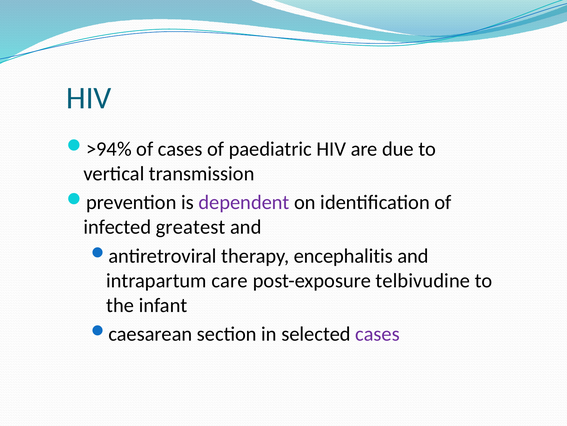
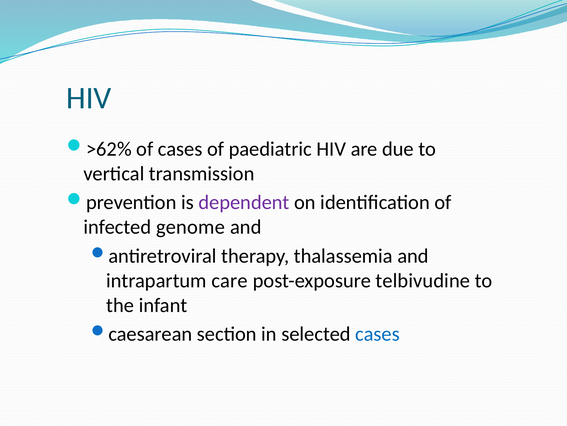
>94%: >94% -> >62% (109, 149)
greatest: greatest -> genome (191, 227)
encephalitis: encephalitis -> thalassemia (343, 256)
cases colour: purple -> blue (378, 333)
